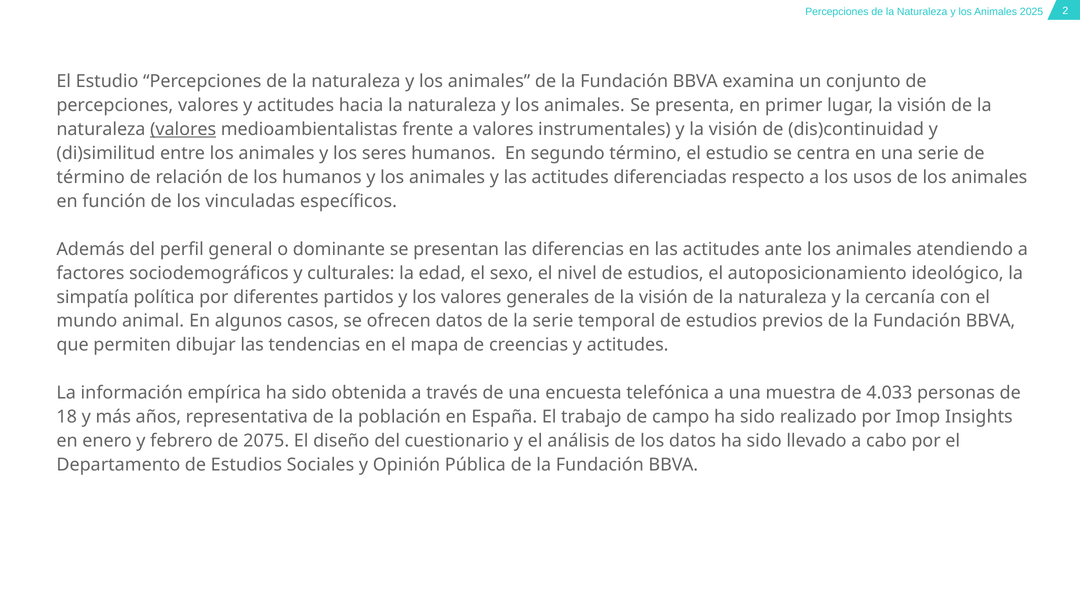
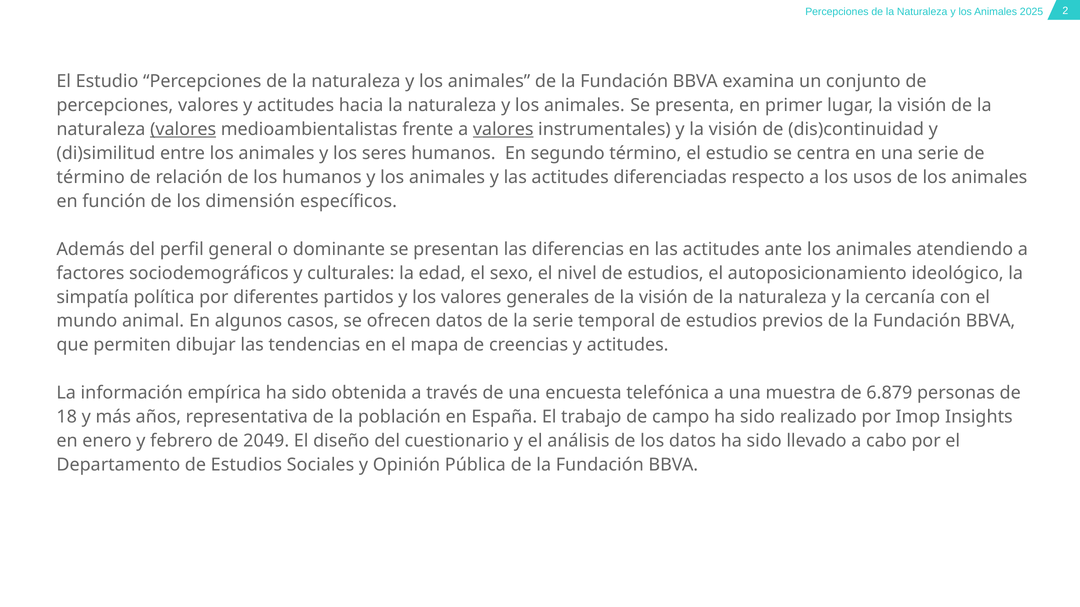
valores underline: none -> present (503, 129)
vinculadas: vinculadas -> dimensión (250, 201)
4.033: 4.033 -> 6.879 (889, 393)
2075: 2075 -> 2049 (266, 441)
